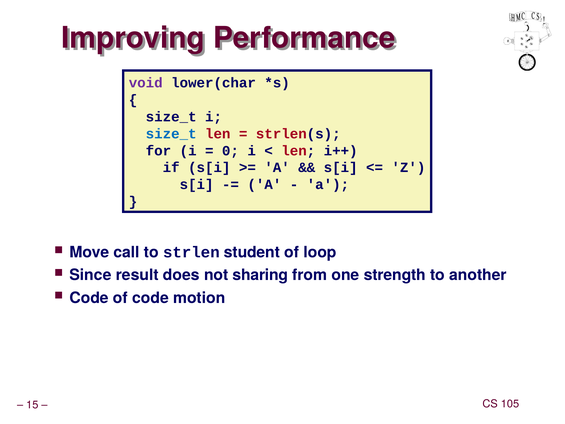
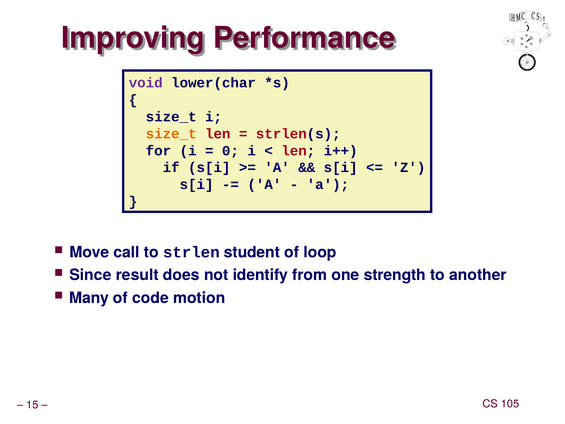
size_t colour: blue -> orange (171, 134)
sharing: sharing -> identify (260, 275)
Code: Code -> Many (89, 298)
